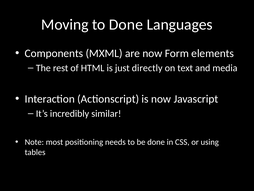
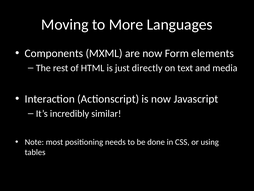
to Done: Done -> More (126, 25)
